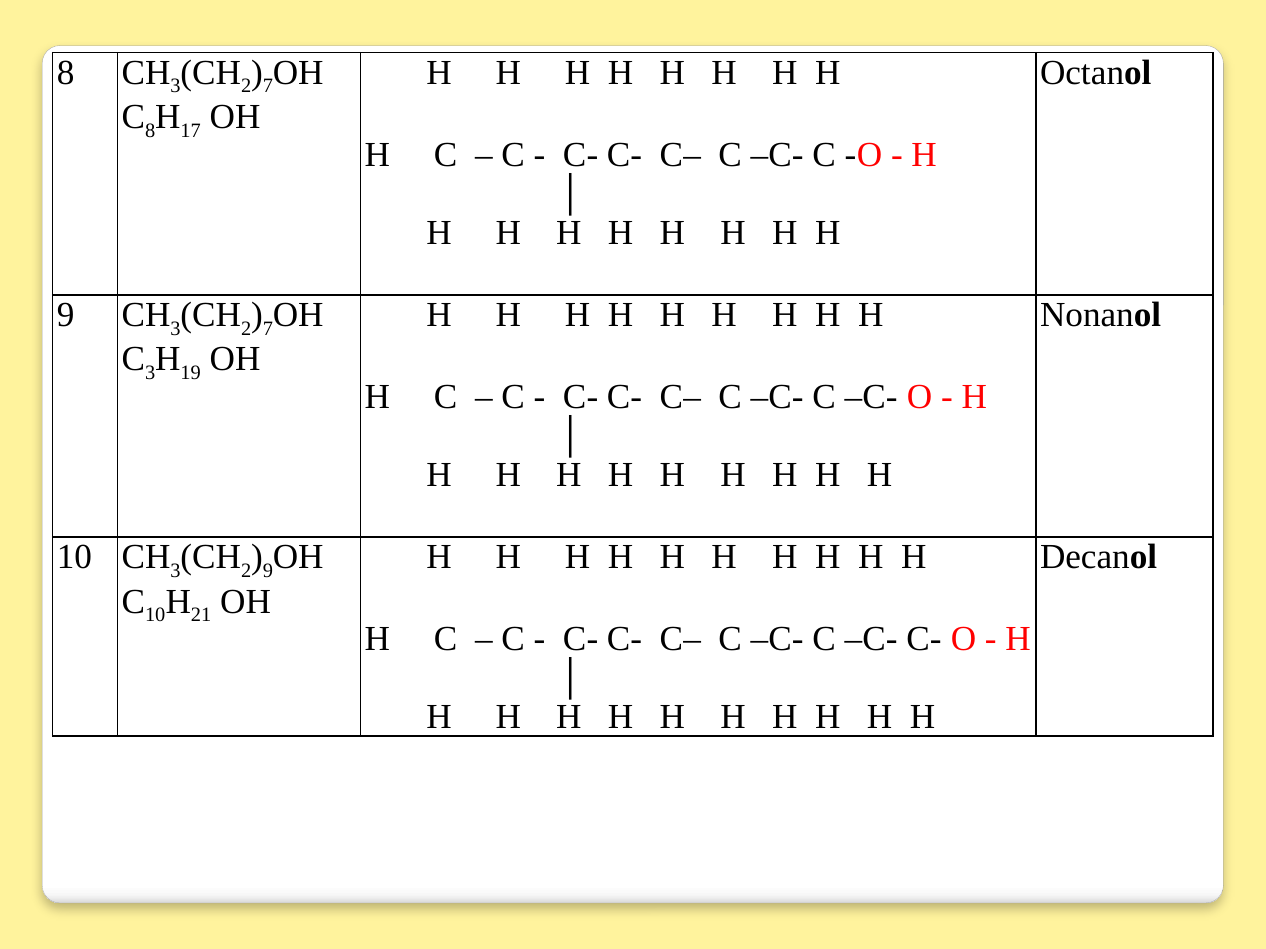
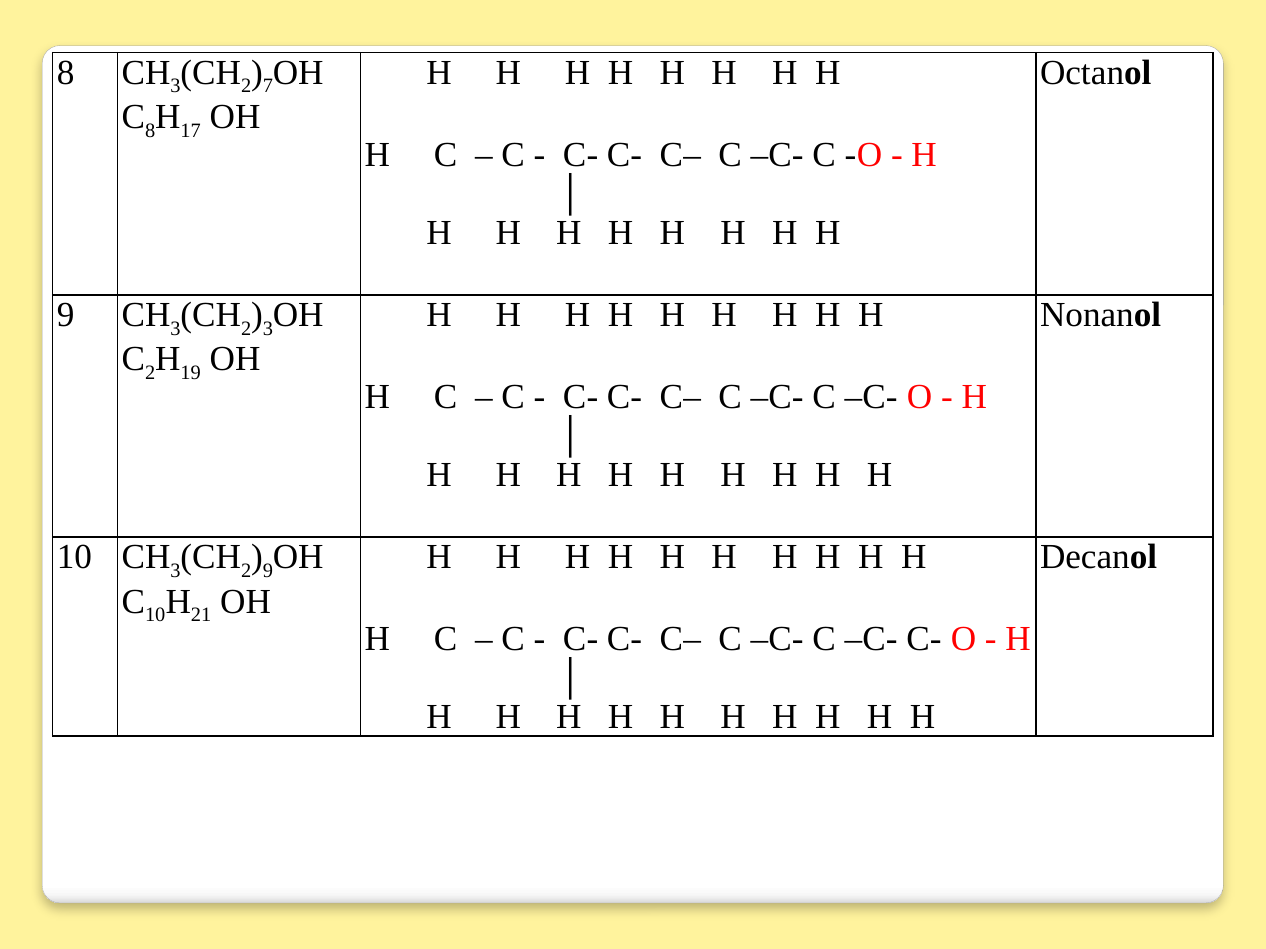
7: 7 -> 3 (268, 329)
C 3: 3 -> 2 (150, 373)
